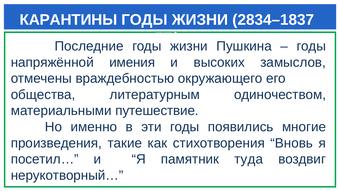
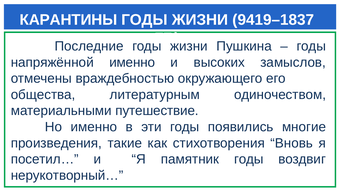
2834–1837: 2834–1837 -> 9419–1837 (273, 20)
напряжённой имения: имения -> именно (132, 62)
памятник туда: туда -> годы (249, 159)
